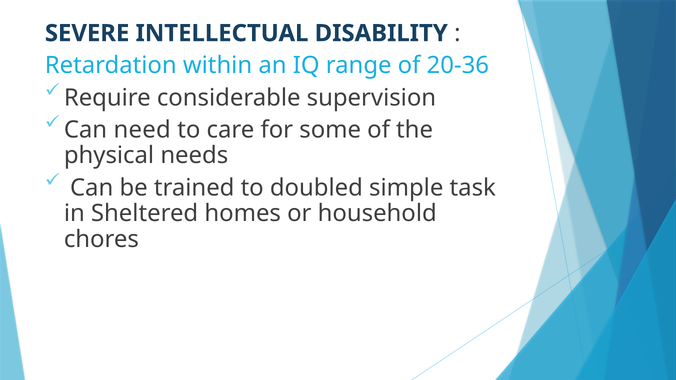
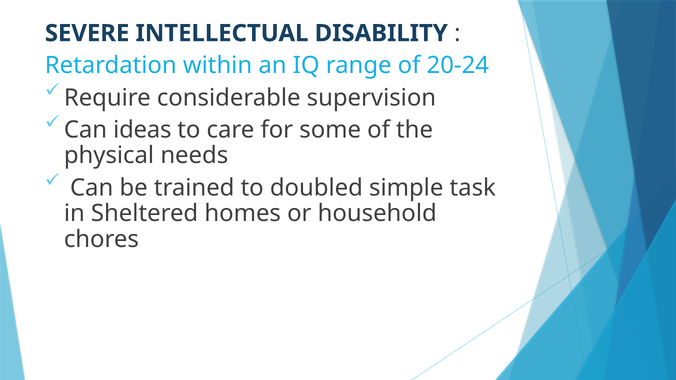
20-36: 20-36 -> 20-24 (458, 65)
need: need -> ideas (142, 130)
